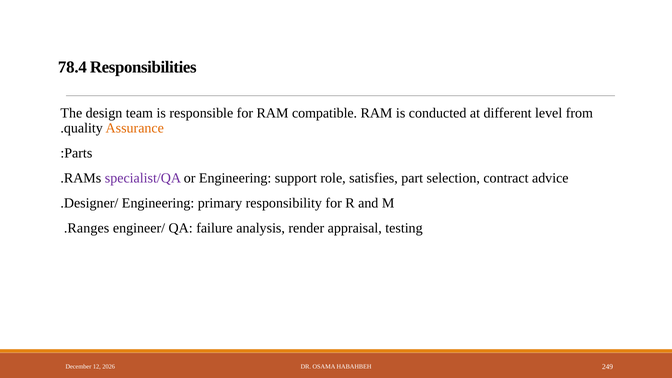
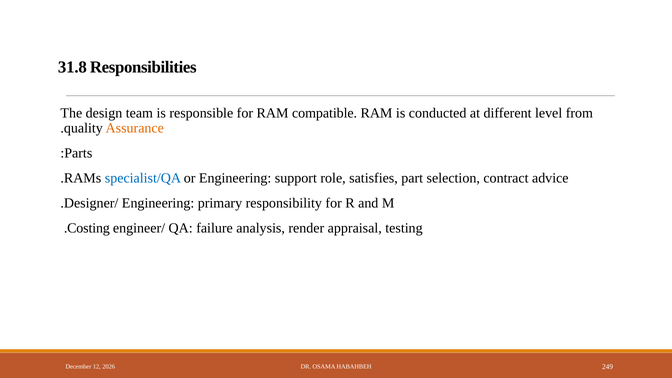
78.4: 78.4 -> 31.8 (72, 67)
specialist/QA colour: purple -> blue (143, 178)
Ranges: Ranges -> Costing (89, 228)
